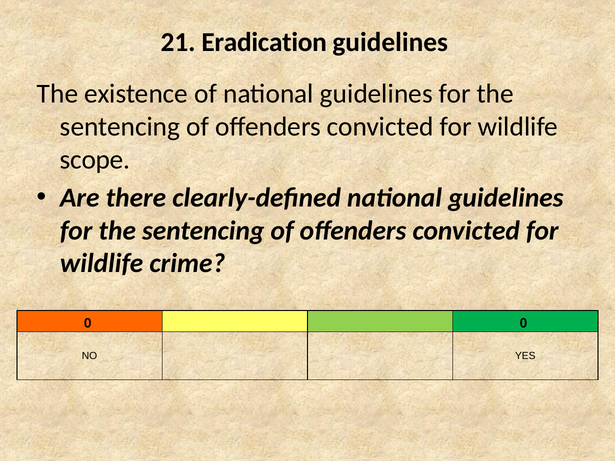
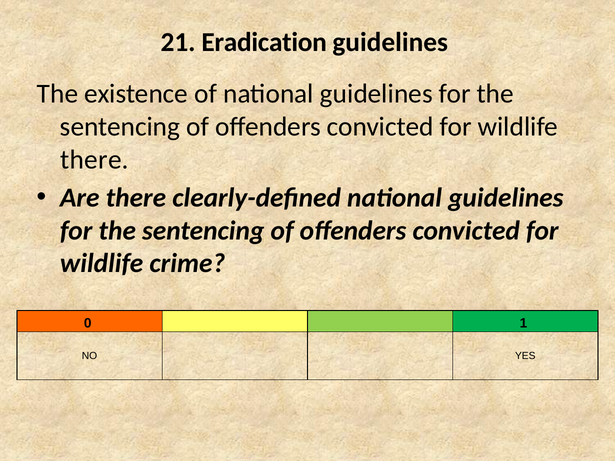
scope: scope -> there (95, 160)
0: 0 -> 1 (524, 323)
